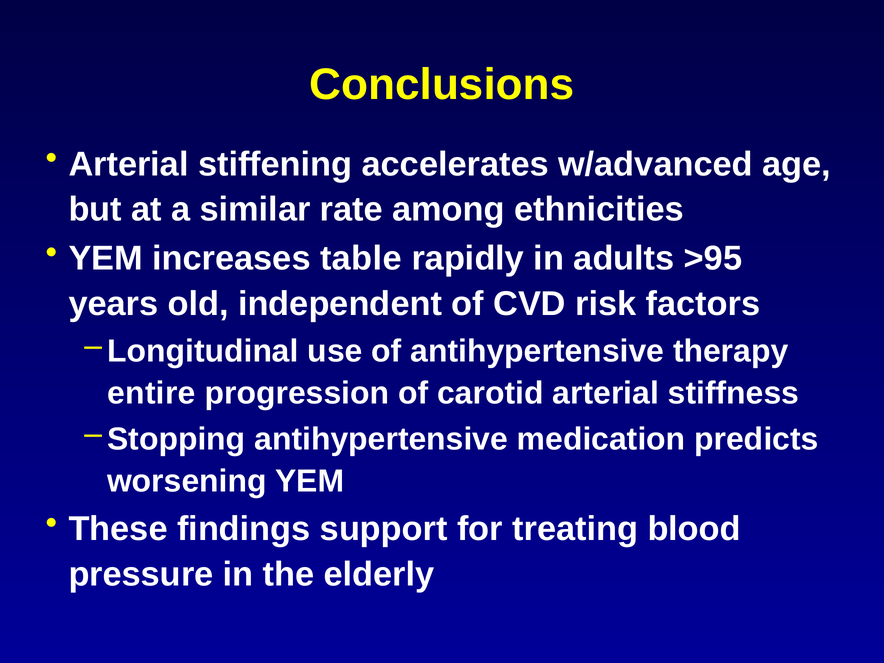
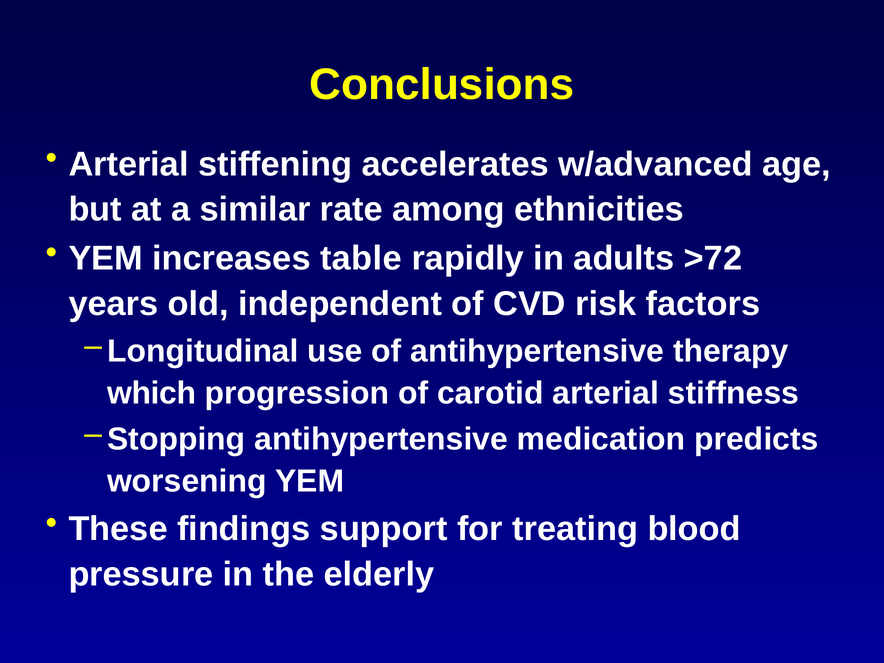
>95: >95 -> >72 (713, 259)
entire: entire -> which (152, 393)
